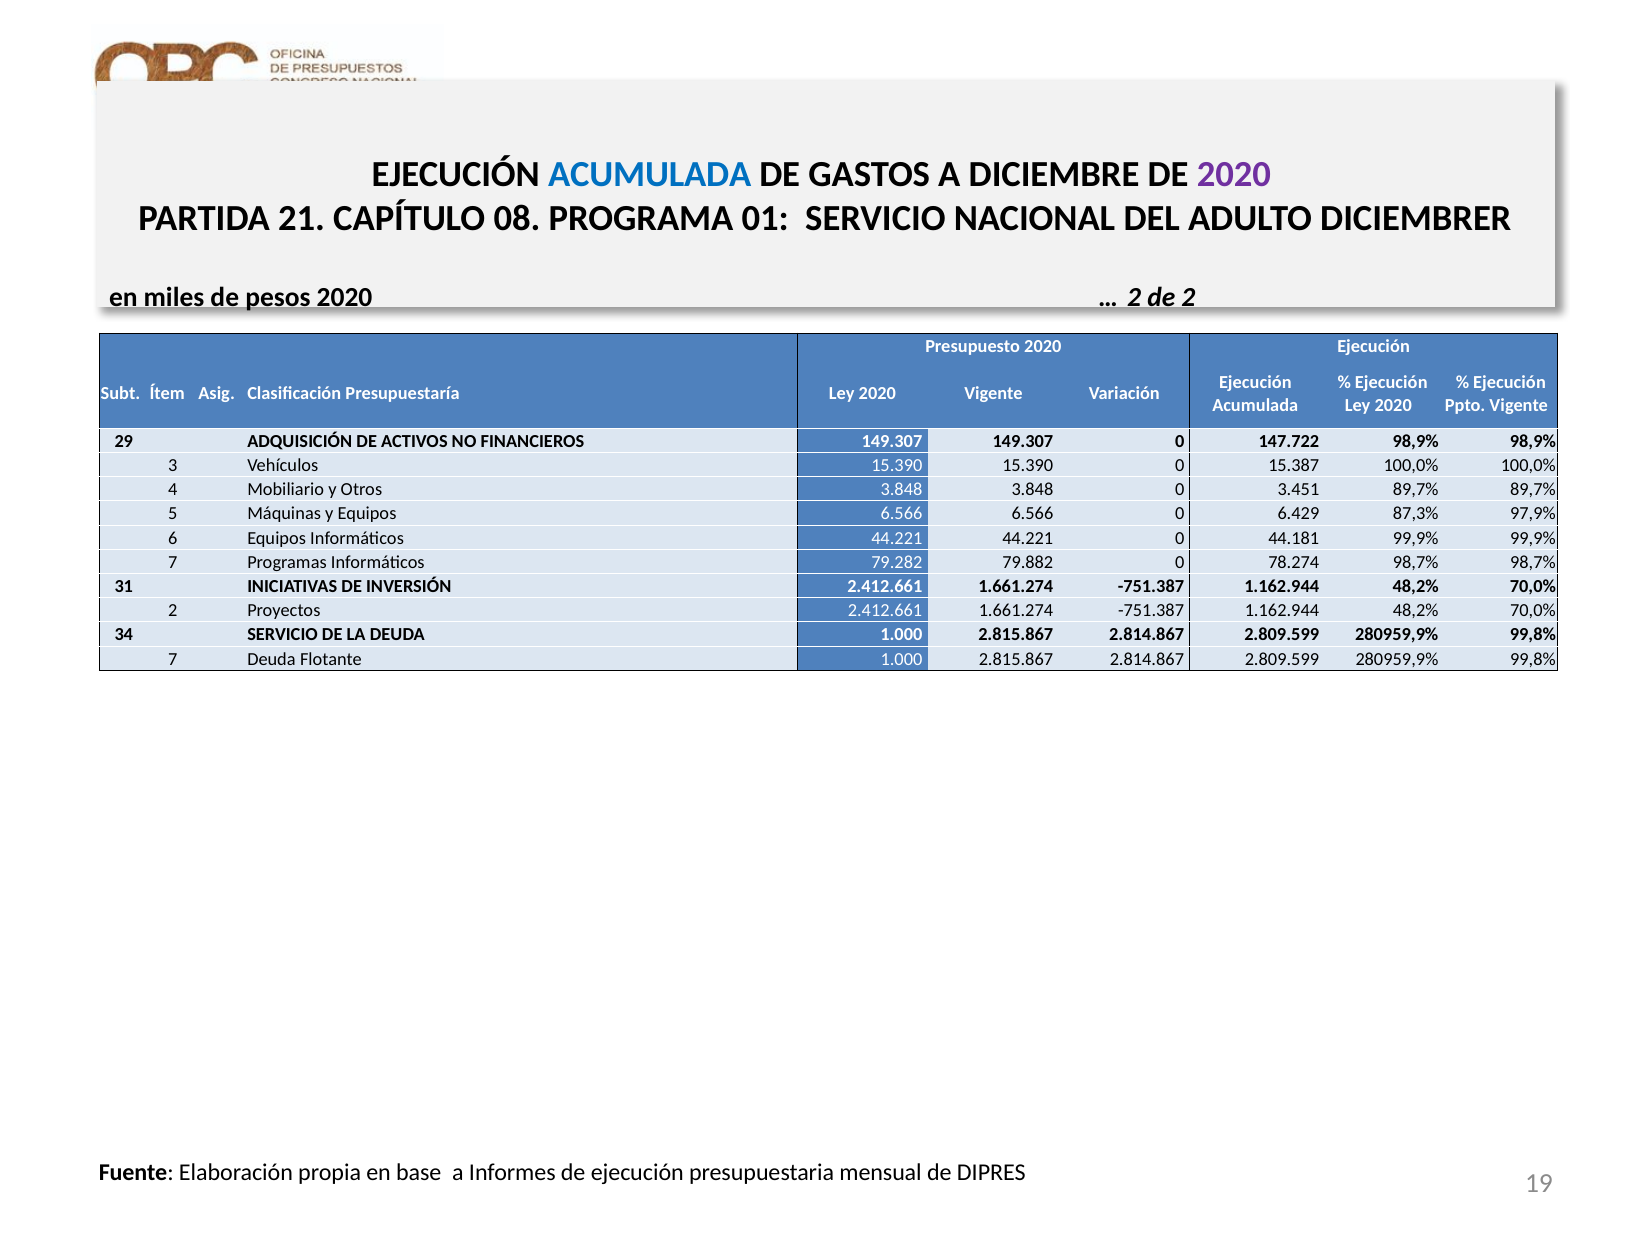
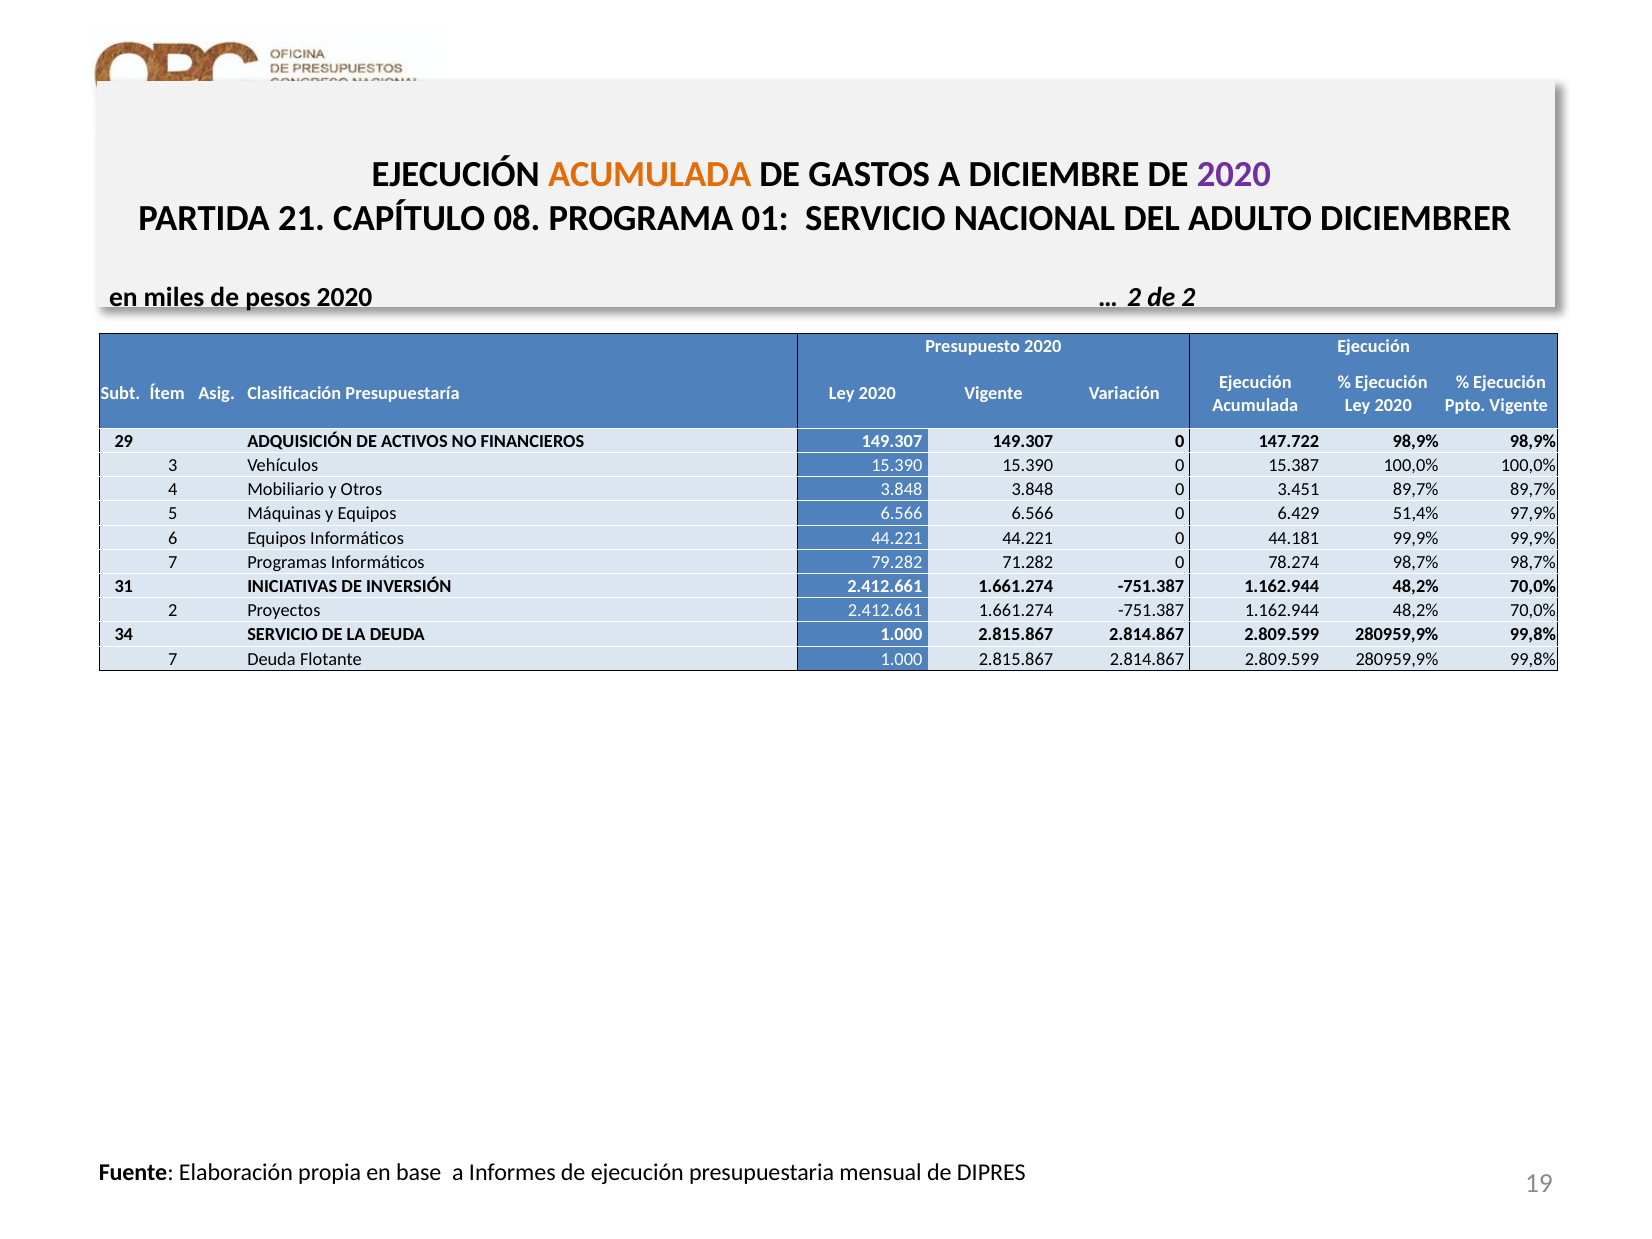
ACUMULADA colour: blue -> orange (650, 175)
87,3%: 87,3% -> 51,4% (1416, 514)
79.882: 79.882 -> 71.282 (1028, 562)
